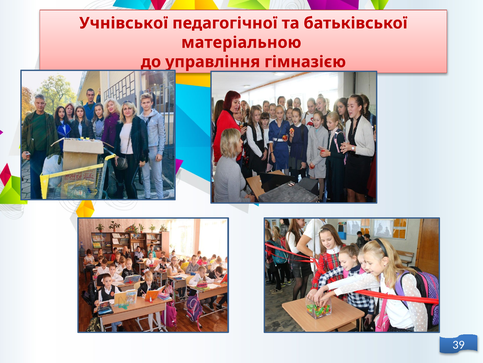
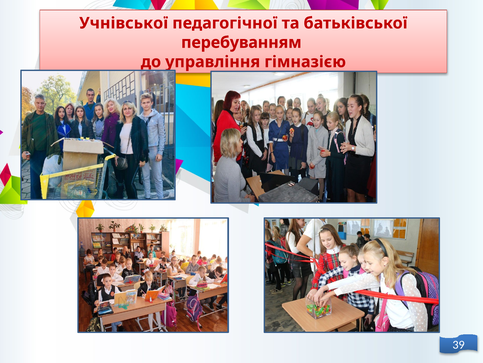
матеріальною: матеріальною -> перебуванням (241, 42)
